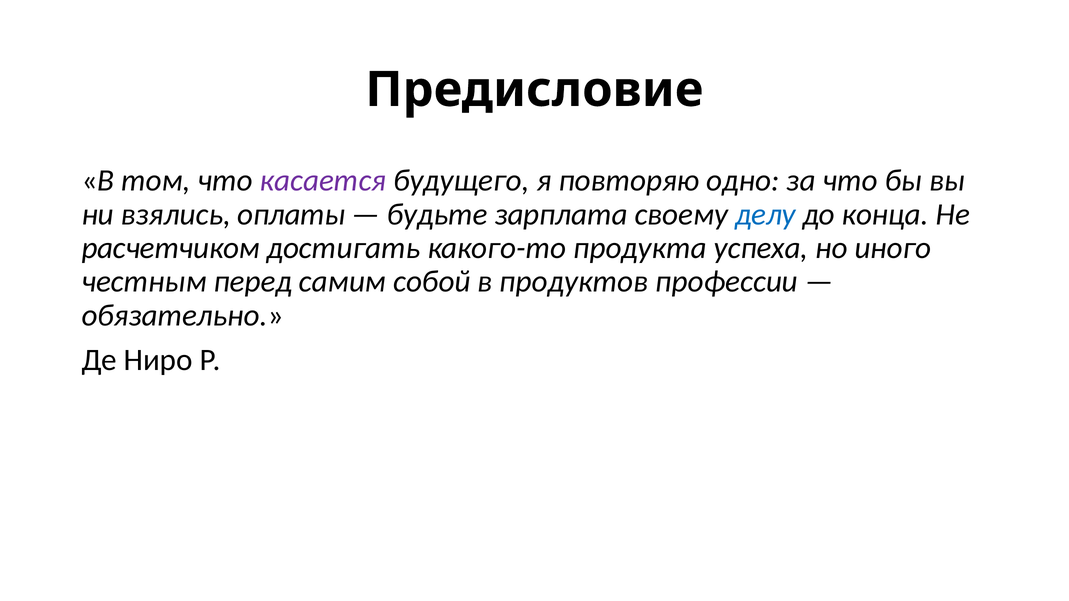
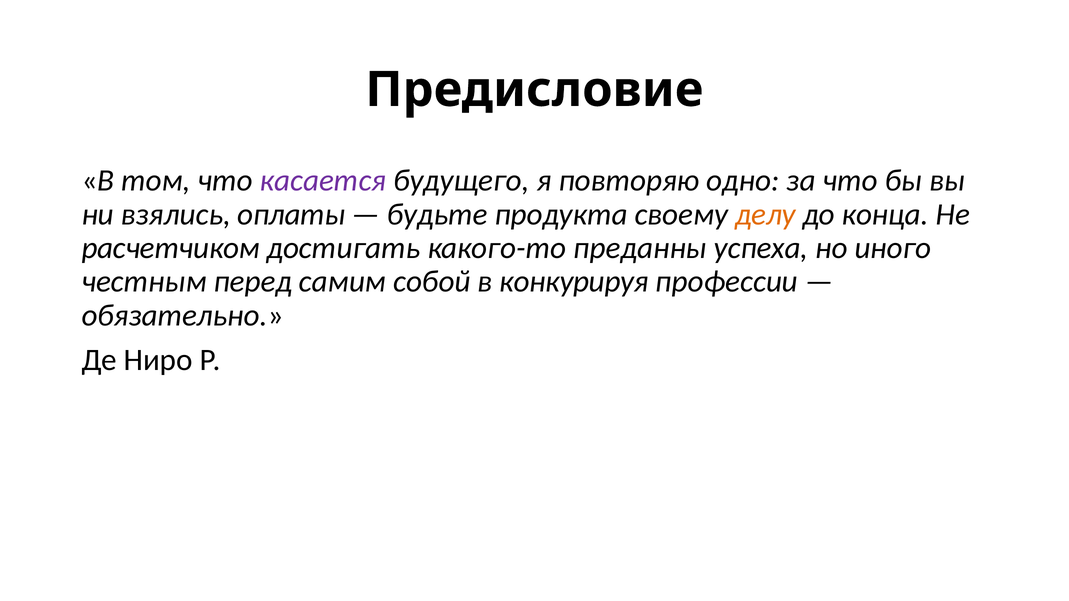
зарплата: зарплата -> продукта (561, 214)
делу colour: blue -> orange (765, 214)
продукта: продукта -> преданны (640, 248)
продуктов: продуктов -> конкурируя (574, 282)
